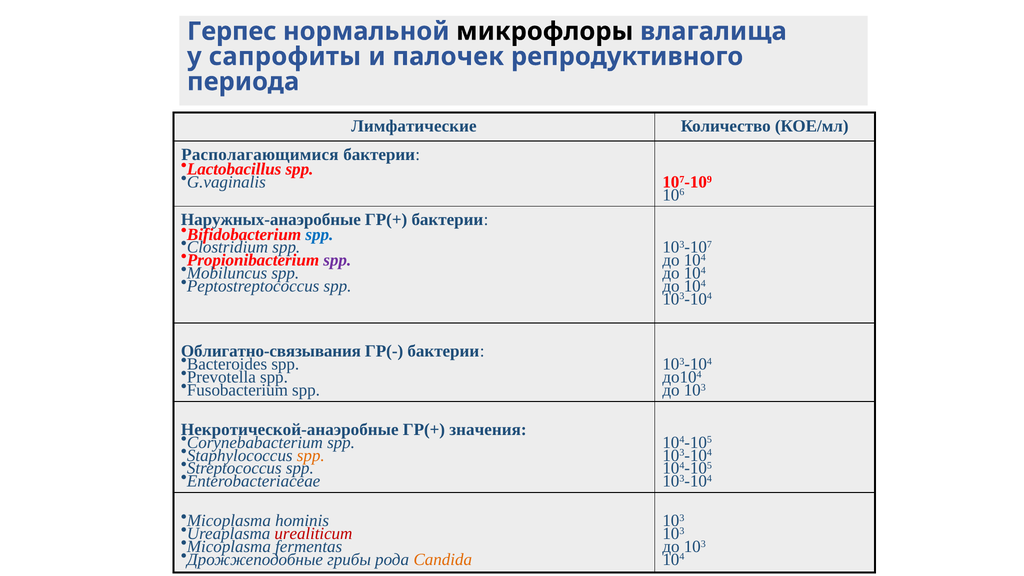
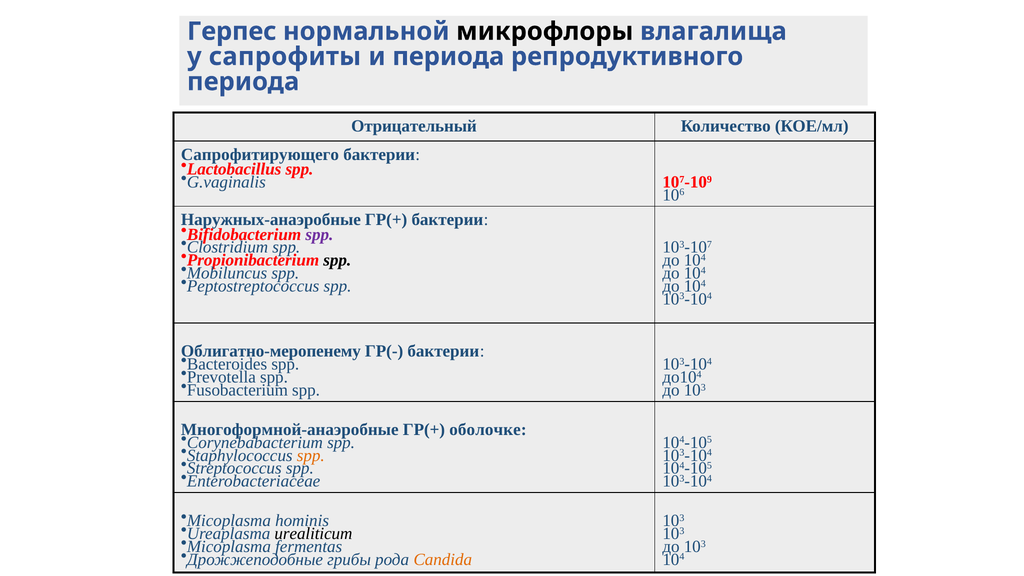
и палочек: палочек -> периода (448, 57)
Лимфатические: Лимфатические -> Отрицательный (414, 126)
Располагающимися: Располагающимися -> Сапрофитирующего (260, 154)
spp colour: blue -> purple (319, 234)
spp colour: purple -> black (337, 260)
Облигатно-связывания: Облигатно-связывания -> Облигатно-меропенему (271, 351)
Некротической-анаэробные: Некротической-анаэробные -> Многоформной-анаэробные (290, 430)
значения: значения -> оболочке (488, 430)
urealiticum colour: red -> black (313, 534)
